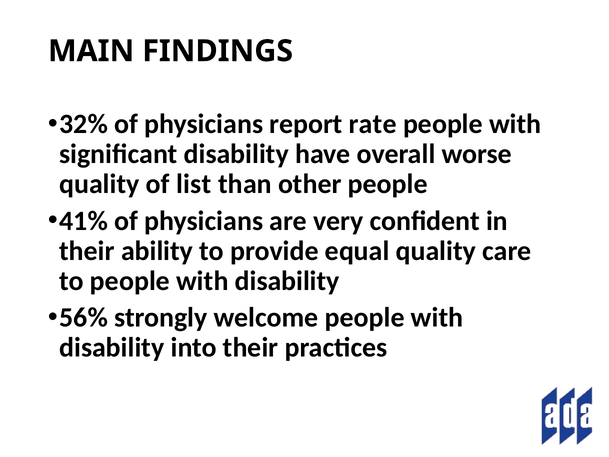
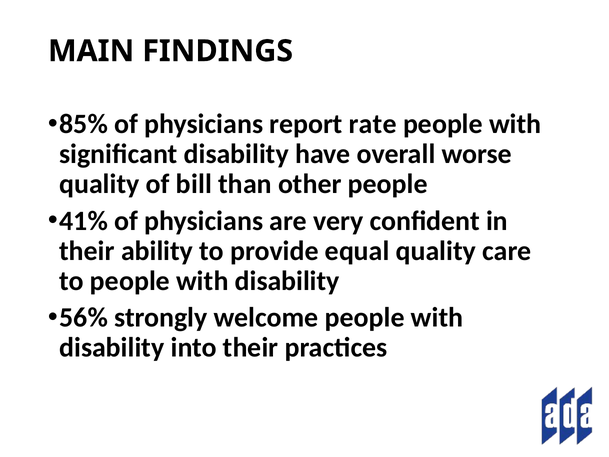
32%: 32% -> 85% (84, 124)
list: list -> bill (194, 184)
